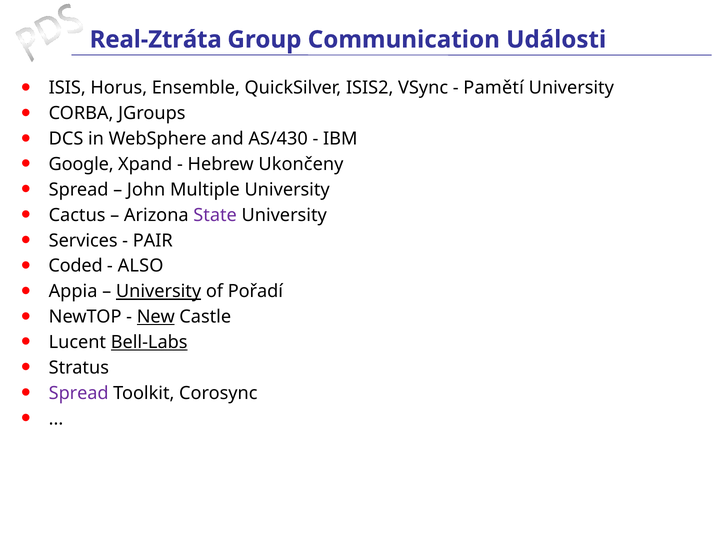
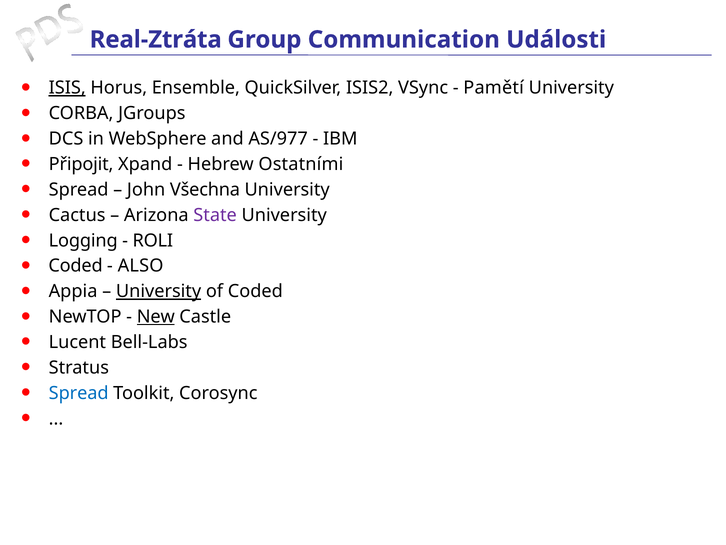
ISIS underline: none -> present (67, 88)
AS/430: AS/430 -> AS/977 (278, 139)
Google: Google -> Připojit (81, 164)
Ukončeny: Ukončeny -> Ostatními (301, 164)
Multiple: Multiple -> Všechna (205, 190)
Services: Services -> Logging (83, 240)
PAIR: PAIR -> ROLI (153, 240)
of Pořadí: Pořadí -> Coded (255, 291)
Bell-Labs underline: present -> none (149, 342)
Spread colour: purple -> blue (79, 393)
